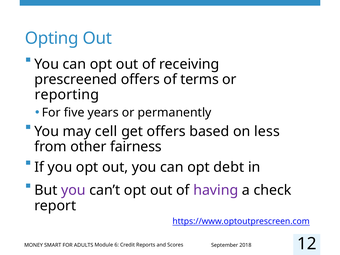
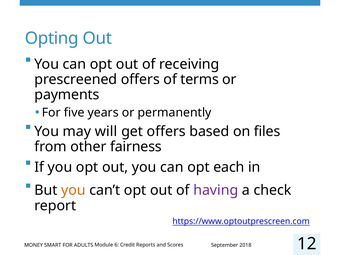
reporting: reporting -> payments (67, 95)
cell: cell -> will (106, 131)
less: less -> files (267, 131)
debt: debt -> each (229, 167)
you colour: purple -> orange (73, 190)
